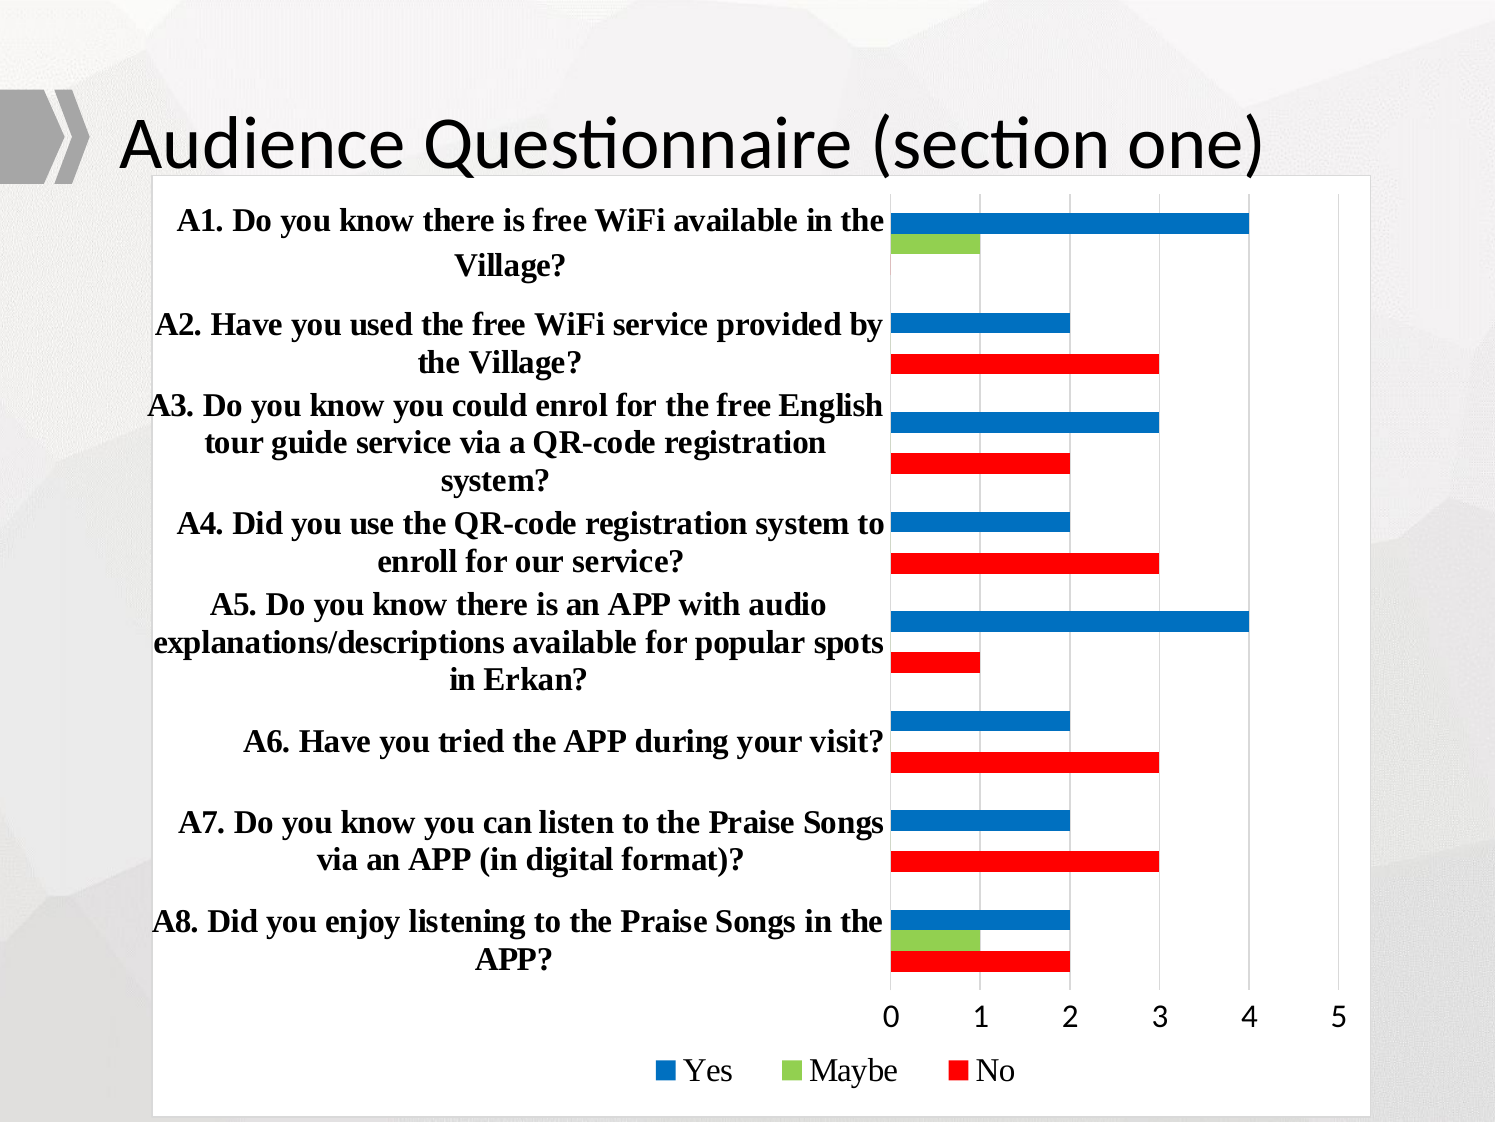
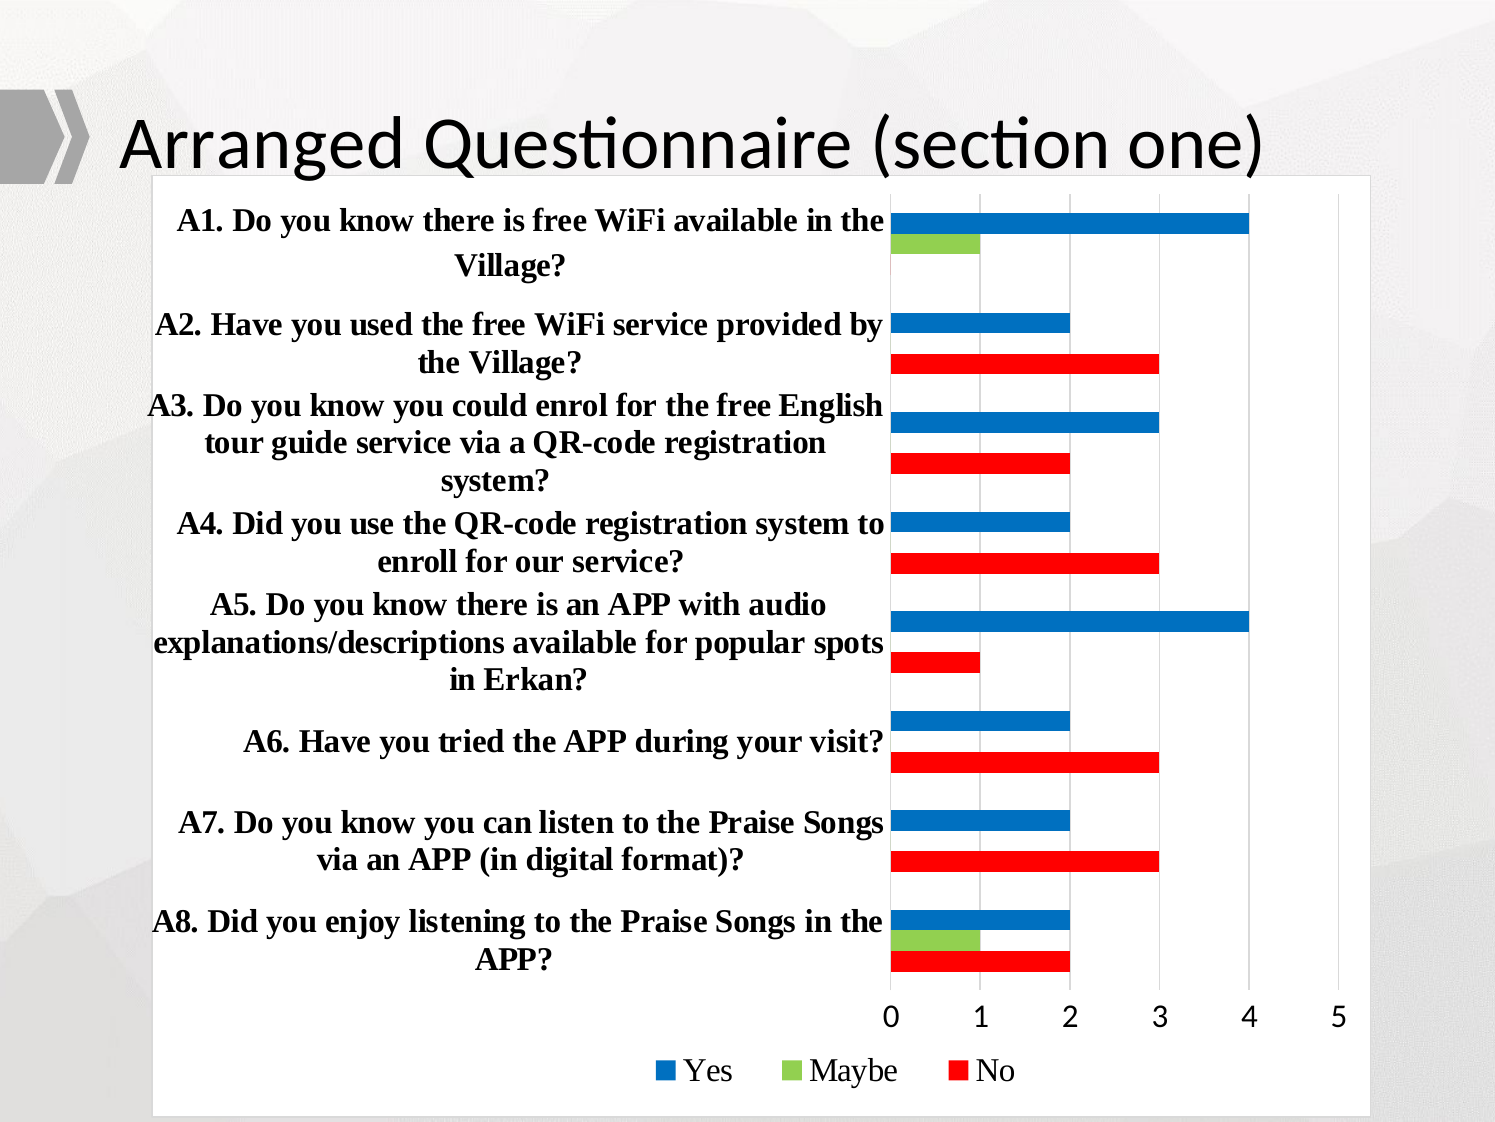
Audience: Audience -> Arranged (263, 144)
